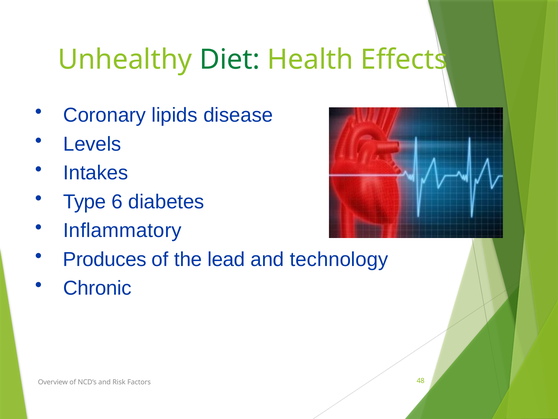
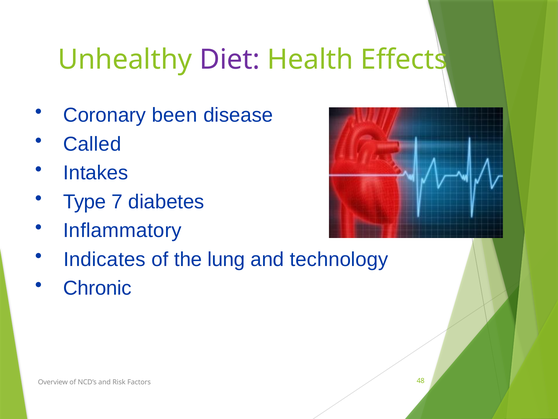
Diet colour: green -> purple (230, 60)
lipids: lipids -> been (175, 115)
Levels: Levels -> Called (92, 144)
6: 6 -> 7 (117, 202)
Produces: Produces -> Indicates (104, 259)
lead: lead -> lung (226, 259)
